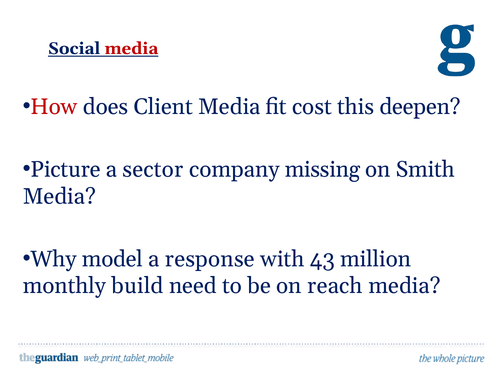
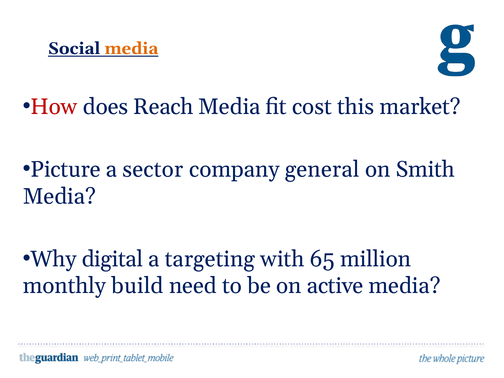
media colour: red -> orange (131, 49)
Client: Client -> Reach (163, 107)
deepen: deepen -> market (420, 107)
missing: missing -> general (322, 169)
model: model -> digital (112, 259)
response: response -> targeting (210, 259)
43: 43 -> 65 (322, 259)
reach: reach -> active (335, 286)
